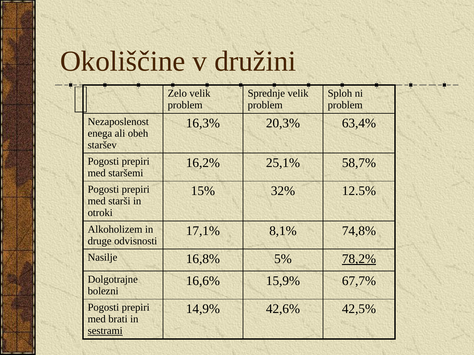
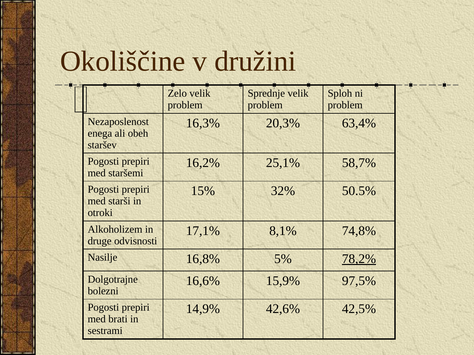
12.5%: 12.5% -> 50.5% (359, 191)
67,7%: 67,7% -> 97,5% (359, 281)
sestrami underline: present -> none (105, 331)
